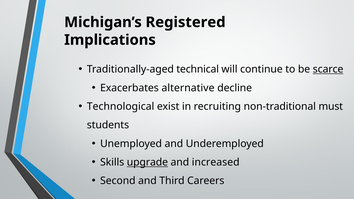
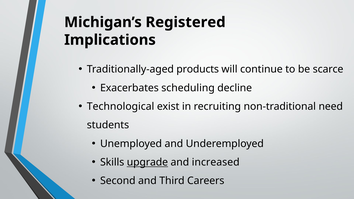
technical: technical -> products (198, 69)
scarce underline: present -> none (328, 69)
alternative: alternative -> scheduling (188, 88)
must: must -> need (331, 107)
